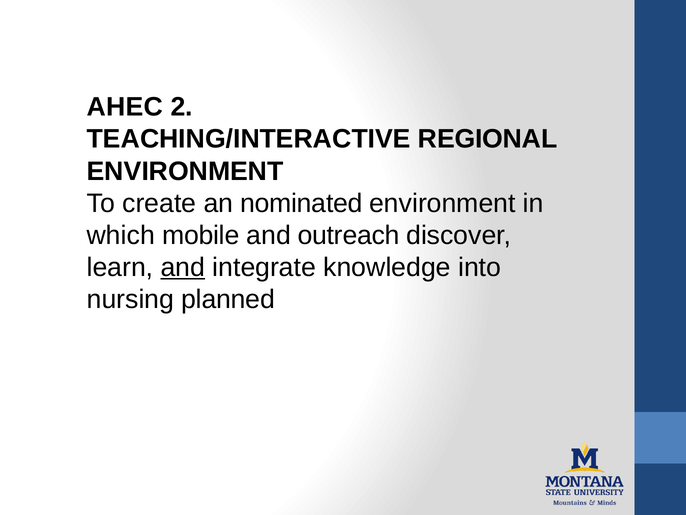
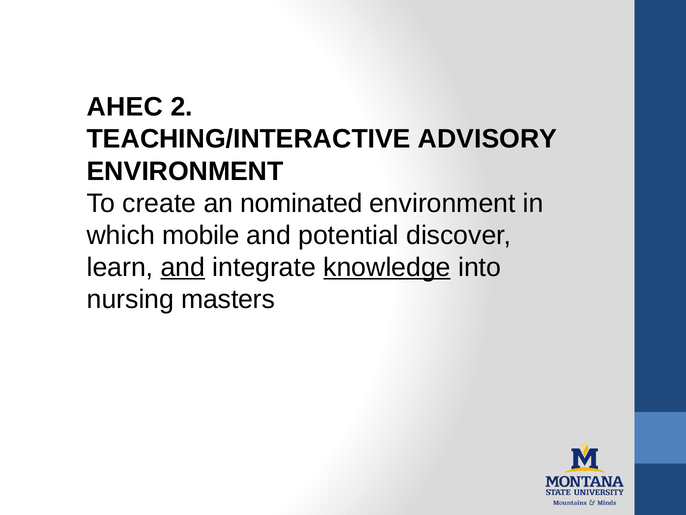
REGIONAL: REGIONAL -> ADVISORY (488, 139)
outreach: outreach -> potential (349, 235)
knowledge underline: none -> present (387, 267)
planned: planned -> masters (228, 299)
